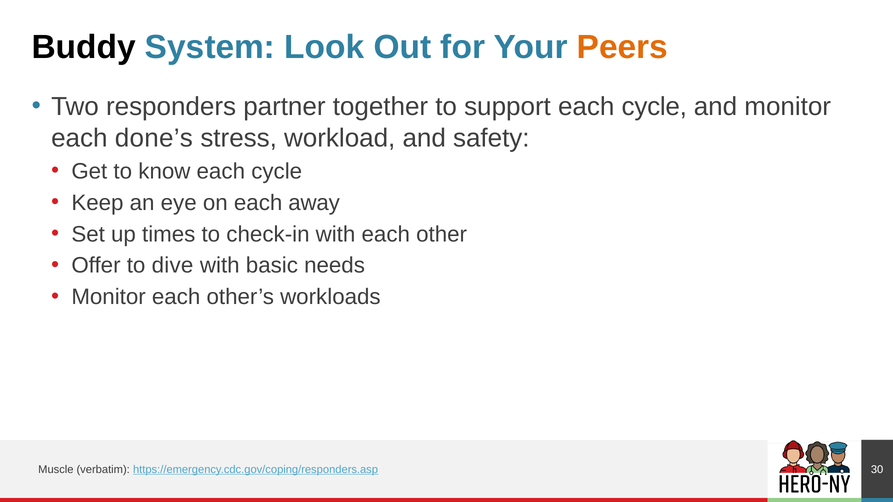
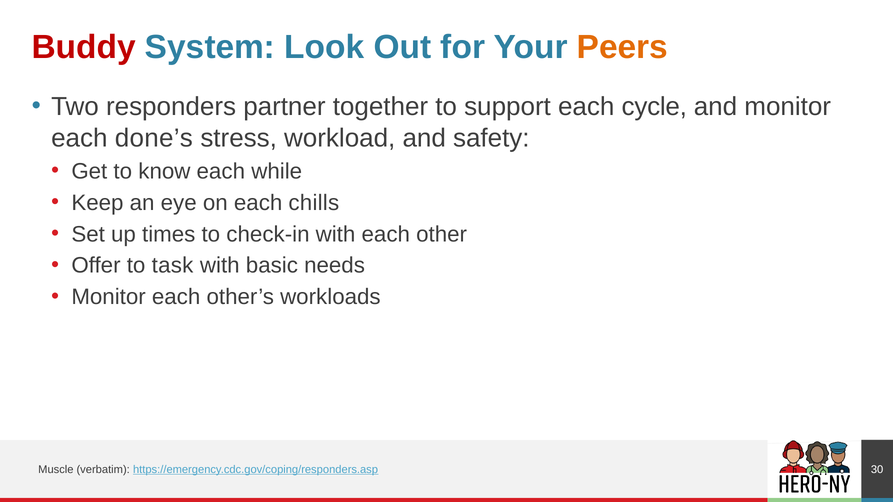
Buddy colour: black -> red (84, 47)
know each cycle: cycle -> while (277, 171)
away: away -> chills (314, 203)
dive: dive -> task (173, 266)
